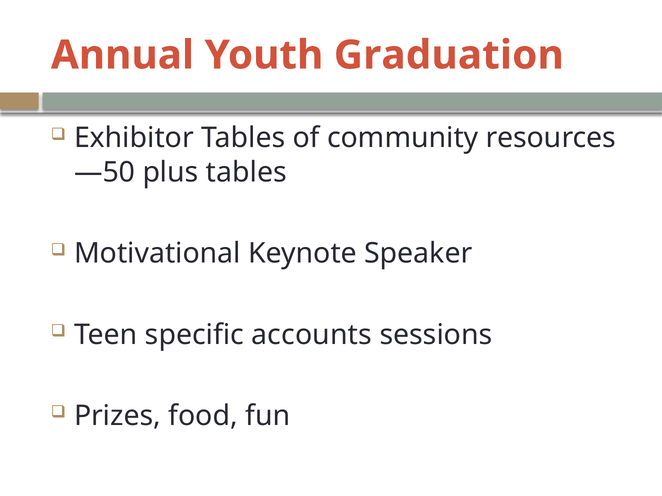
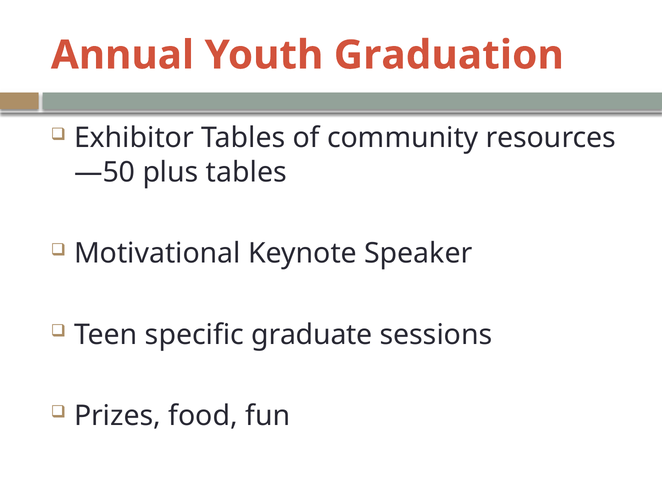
accounts: accounts -> graduate (312, 335)
